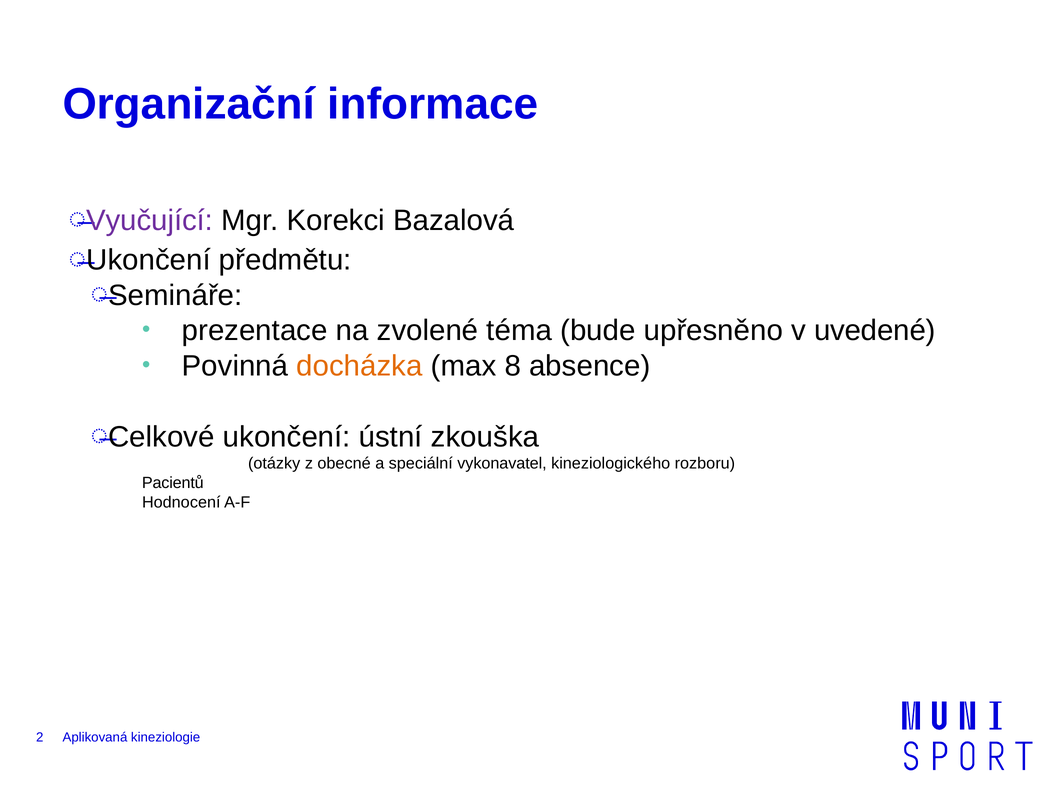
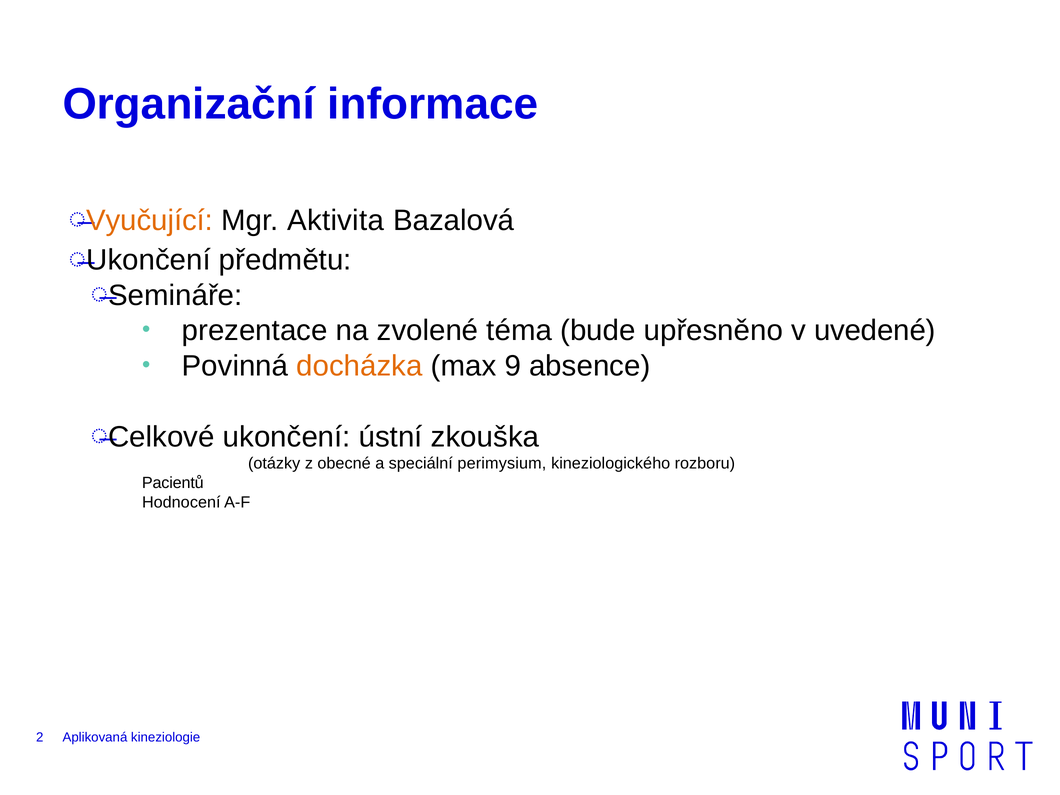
Vyučující colour: purple -> orange (150, 220)
Korekci: Korekci -> Aktivita (336, 220)
8: 8 -> 9 (513, 366)
vykonavatel: vykonavatel -> perimysium (502, 463)
